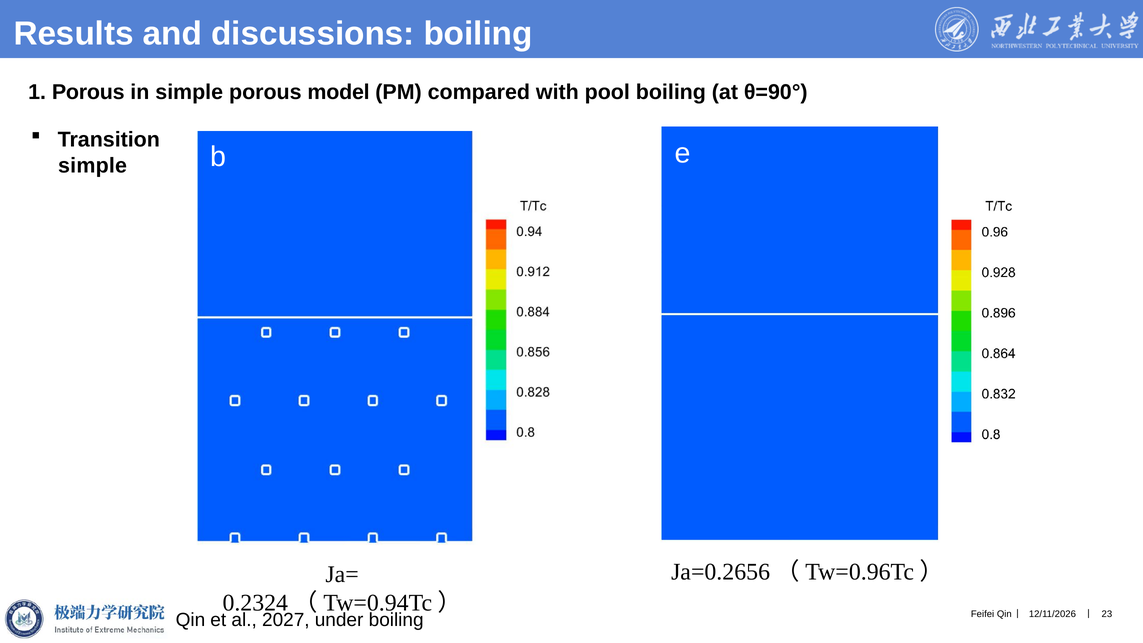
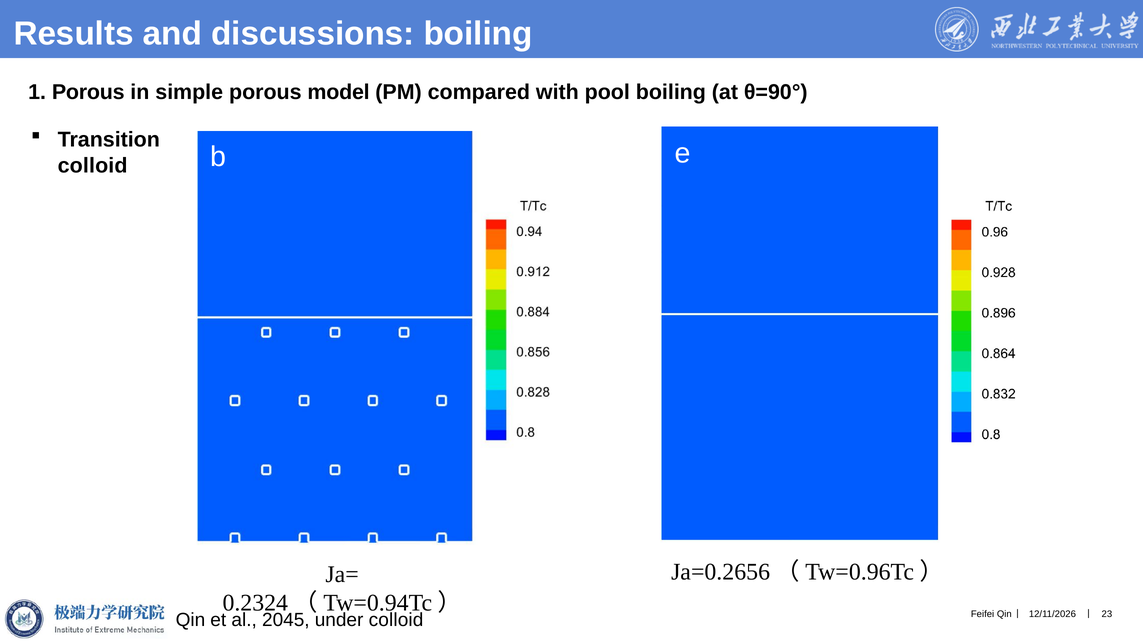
simple: simple -> colloid (93, 165)
2027: 2027 -> 2045 (286, 620)
under boiling: boiling -> colloid (396, 620)
